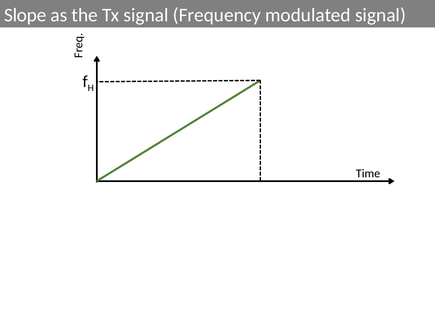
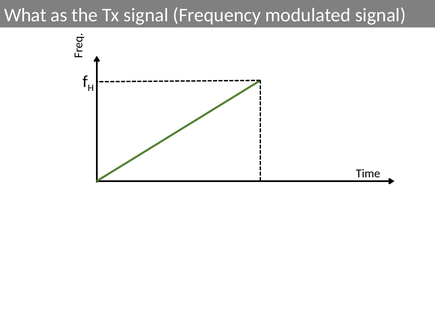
Slope: Slope -> What (25, 15)
